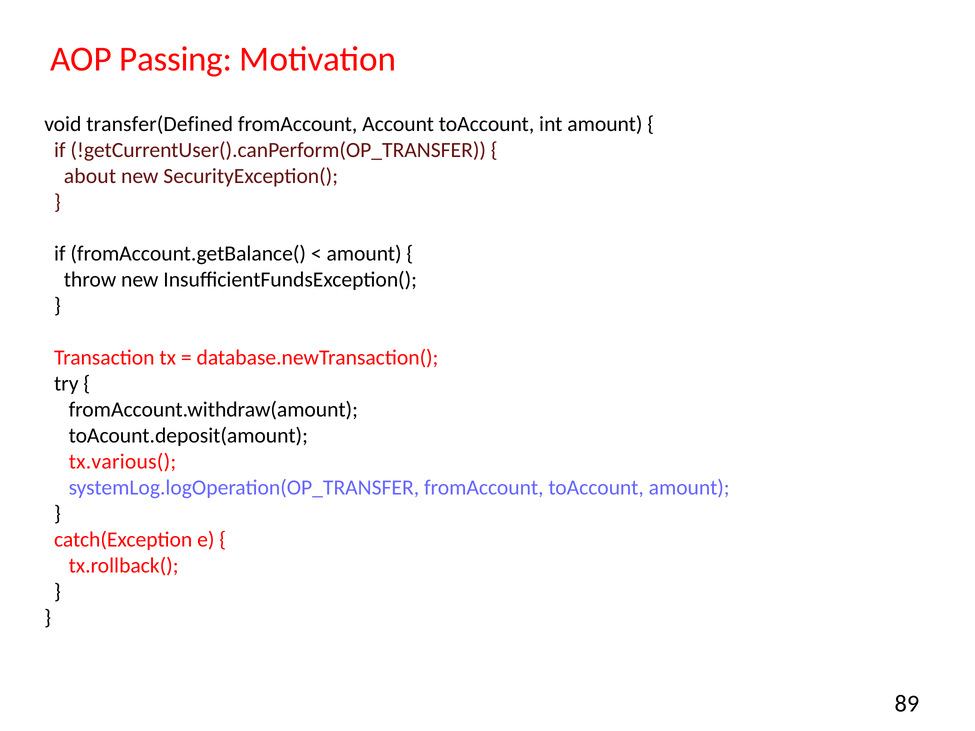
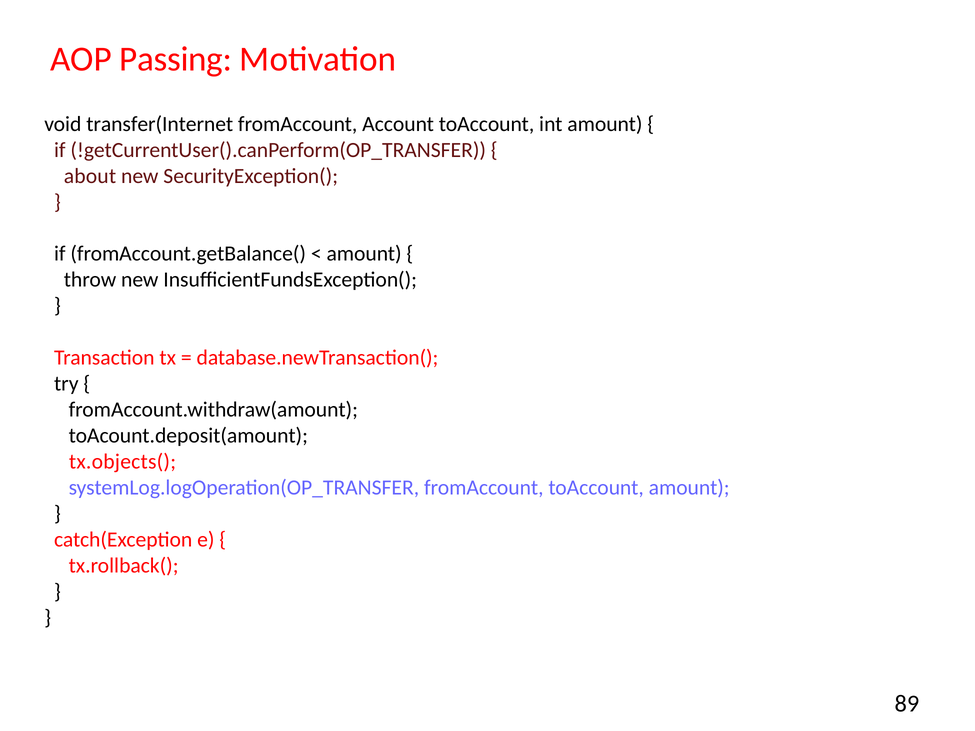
transfer(Defined: transfer(Defined -> transfer(Internet (160, 124)
tx.various(: tx.various( -> tx.objects( (122, 462)
